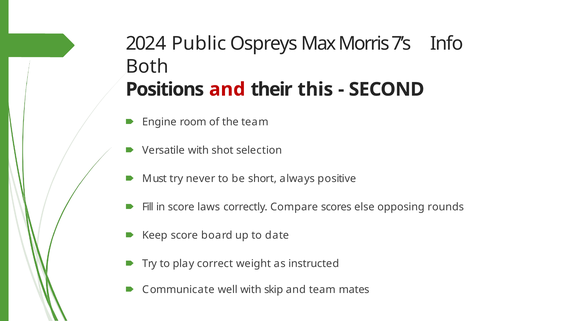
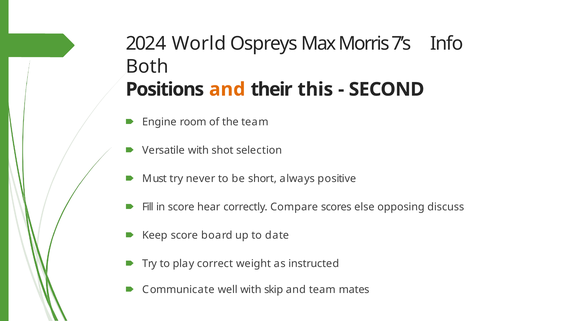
Public: Public -> World (199, 44)
and colour: red -> orange (227, 89)
laws: laws -> hear (209, 207)
rounds: rounds -> discuss (446, 207)
